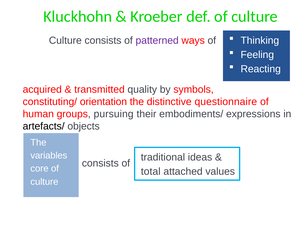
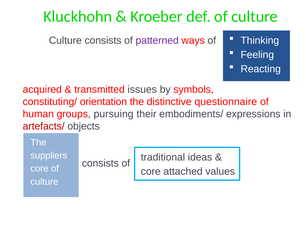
quality: quality -> issues (142, 89)
artefacts/ colour: black -> red (44, 126)
variables: variables -> suppliers (49, 155)
total: total -> core (151, 171)
